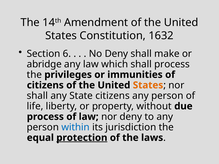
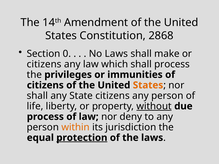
1632: 1632 -> 2868 (161, 36)
6: 6 -> 0 (67, 54)
No Deny: Deny -> Laws (116, 54)
abridge: abridge -> citizens (44, 64)
without underline: none -> present (154, 106)
within colour: blue -> orange (76, 127)
